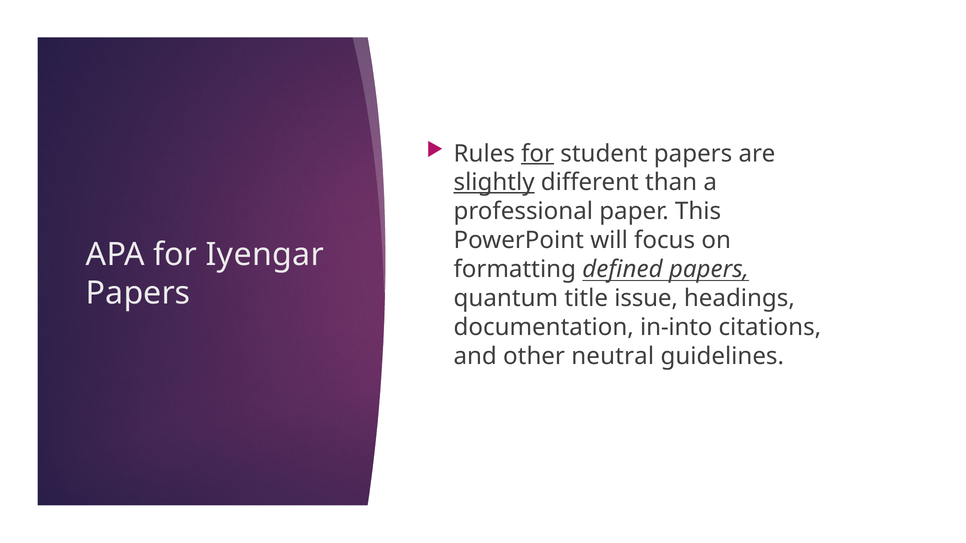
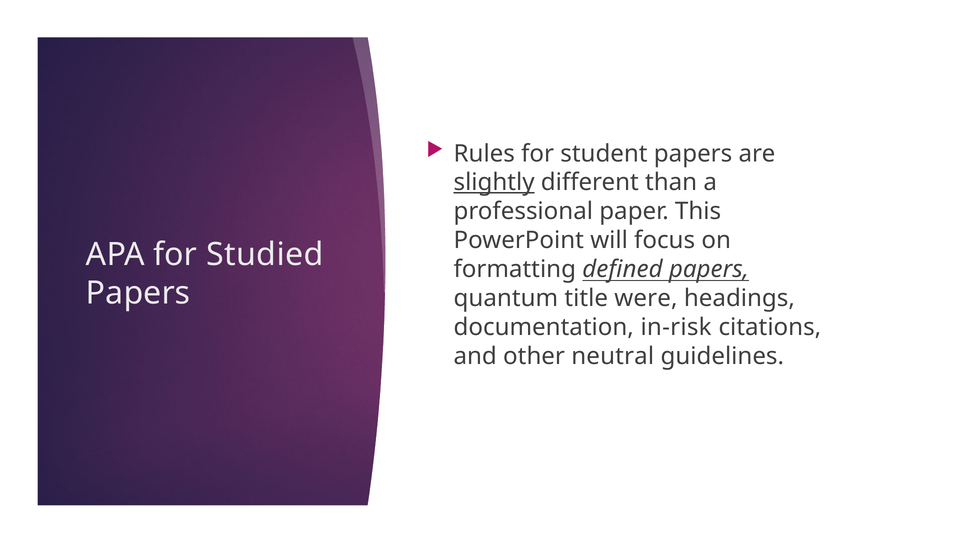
for underline: present -> none (538, 154)
Iyengar: Iyengar -> Studied (265, 255)
issue: issue -> were (646, 299)
in-into: in-into -> in-risk (676, 328)
